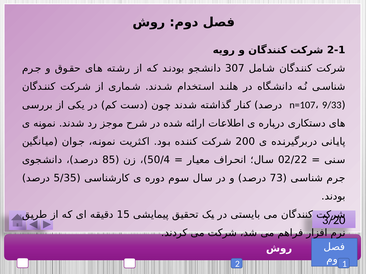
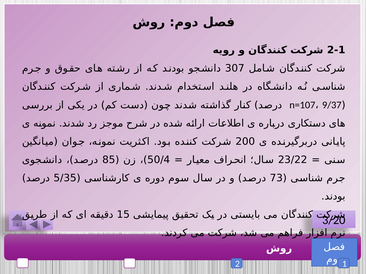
9/33: 9/33 -> 9/37 (332, 105)
02/22: 02/22 -> 23/22 (293, 160)
